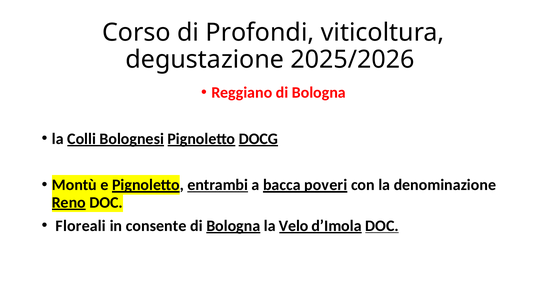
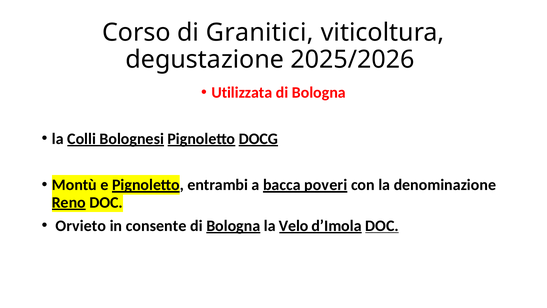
Profondi: Profondi -> Granitici (260, 32)
Reggiano: Reggiano -> Utilizzata (242, 92)
entrambi underline: present -> none (218, 185)
Floreali: Floreali -> Orvieto (81, 226)
